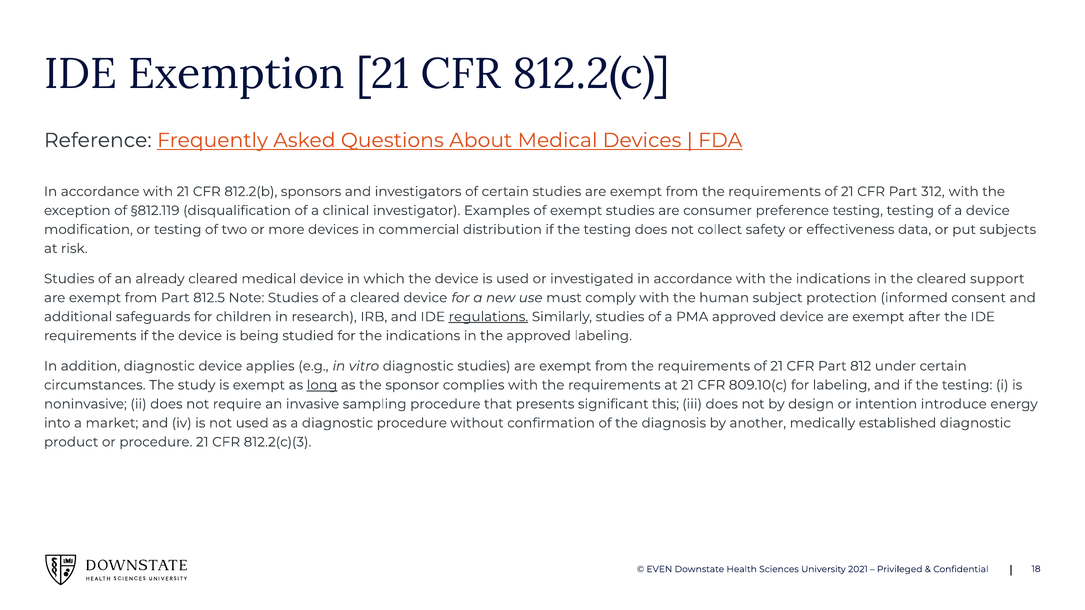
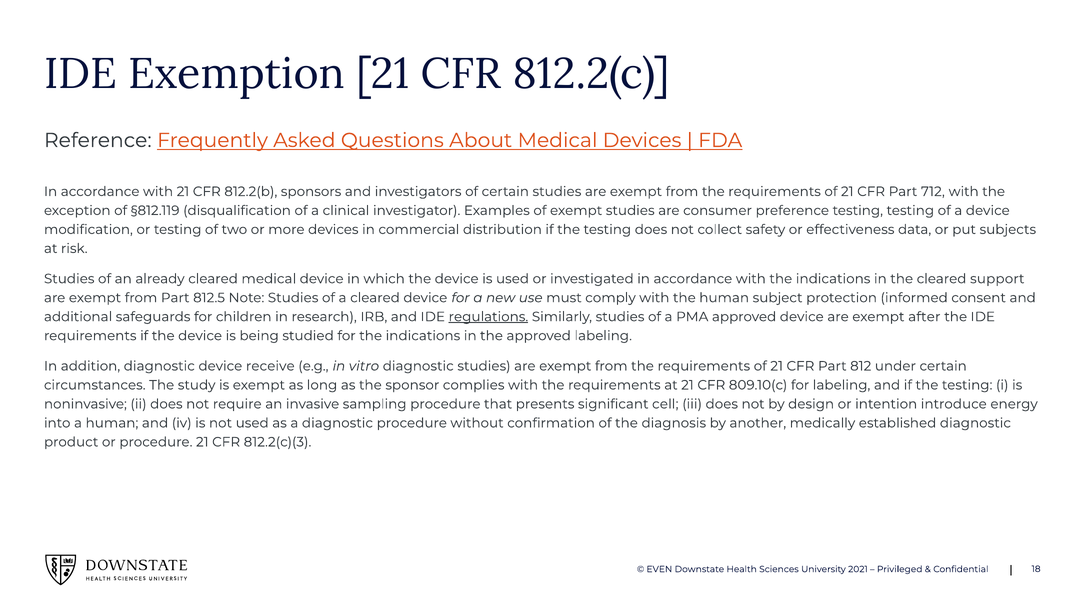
312: 312 -> 712 (933, 192)
applies: applies -> receive (270, 366)
long underline: present -> none (322, 385)
this: this -> cell (665, 404)
a market: market -> human (112, 423)
